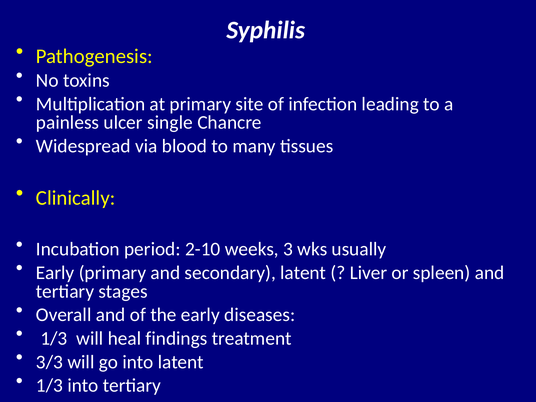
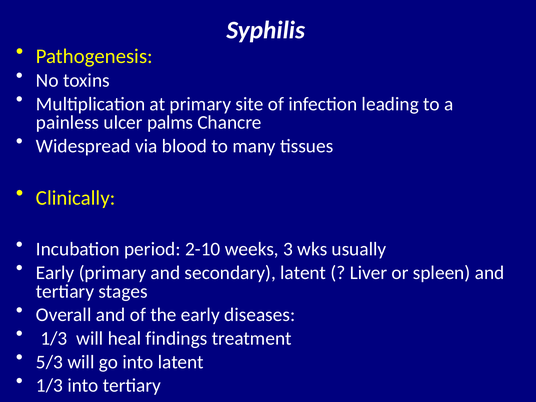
single: single -> palms (170, 123)
3/3: 3/3 -> 5/3 (49, 362)
